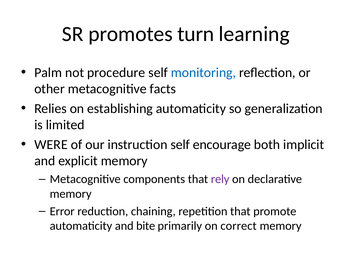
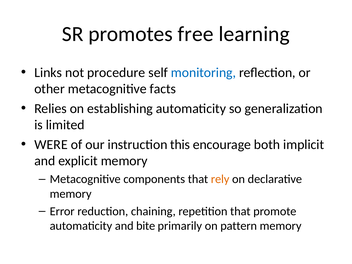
turn: turn -> free (196, 34)
Palm: Palm -> Links (48, 73)
instruction self: self -> this (180, 145)
rely colour: purple -> orange (220, 179)
correct: correct -> pattern (239, 226)
